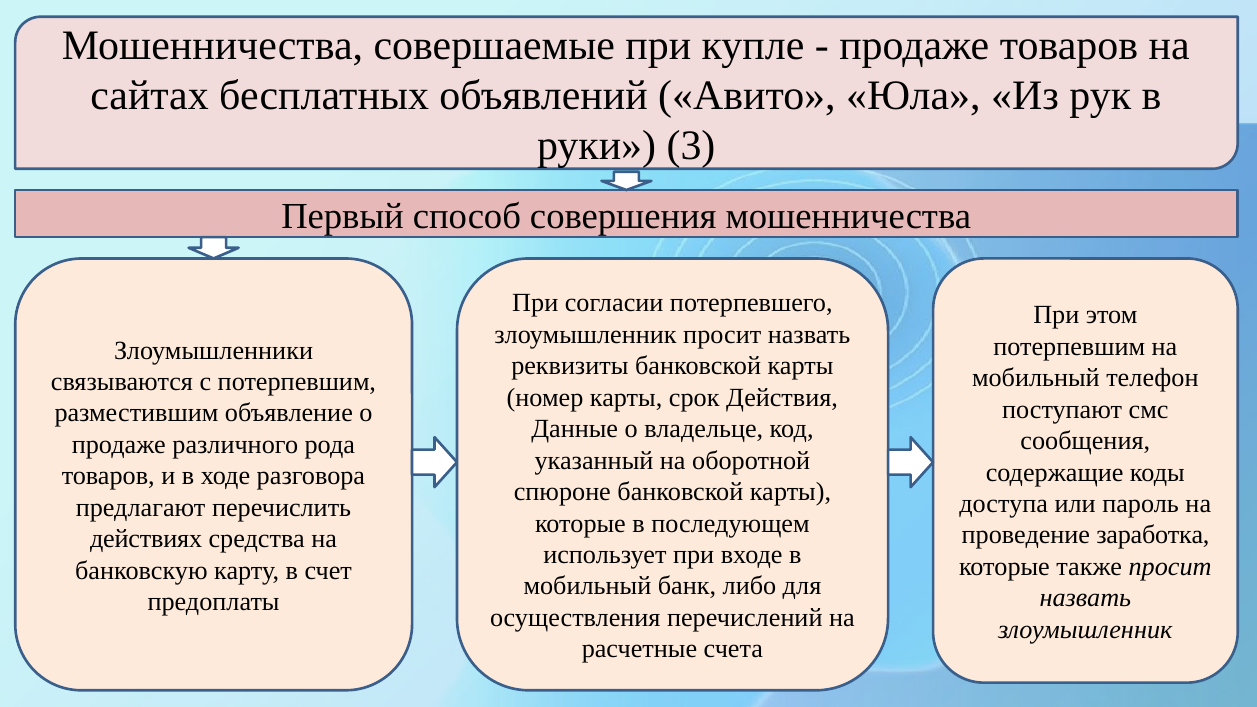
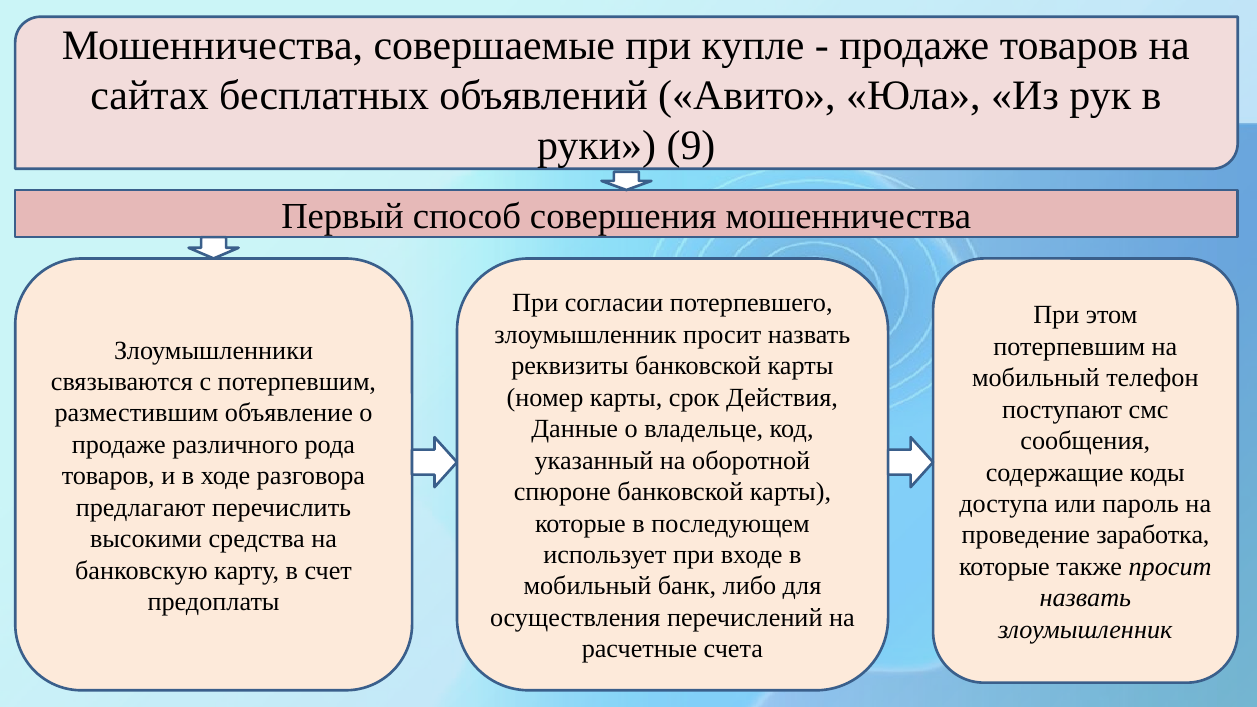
3: 3 -> 9 (691, 146)
действиях: действиях -> высокими (146, 539)
